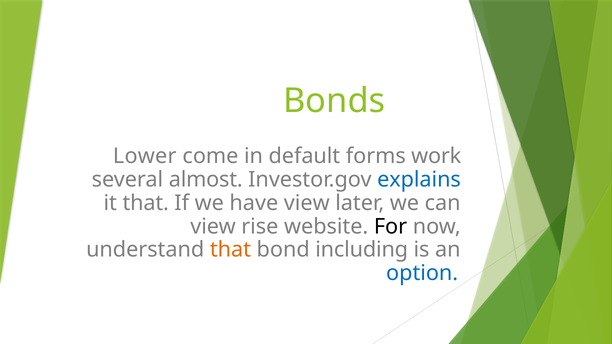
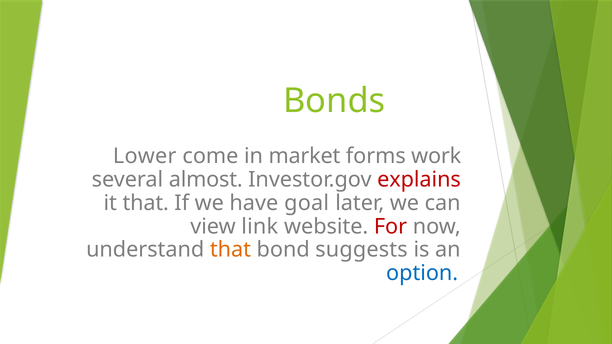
default: default -> market (304, 156)
explains colour: blue -> red (419, 180)
have view: view -> goal (307, 203)
rise: rise -> link (260, 227)
For colour: black -> red (391, 227)
including: including -> suggests (362, 250)
